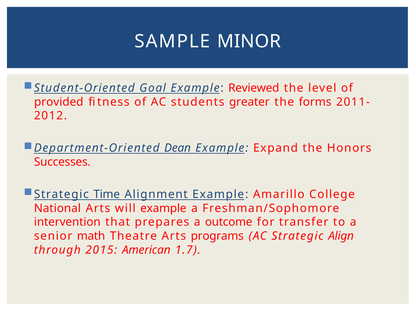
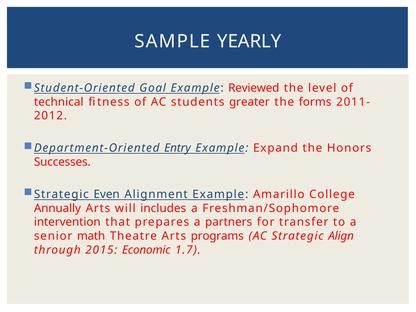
MINOR: MINOR -> YEARLY (249, 41)
provided: provided -> technical (59, 102)
Dean: Dean -> Entry (177, 148)
Time: Time -> Even (107, 194)
National: National -> Annually (57, 208)
will example: example -> includes (163, 208)
outcome: outcome -> partners (229, 222)
American: American -> Economic (146, 250)
